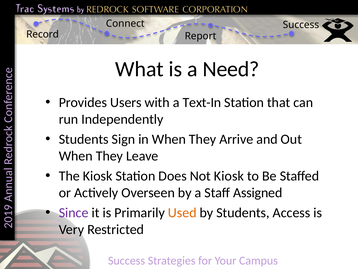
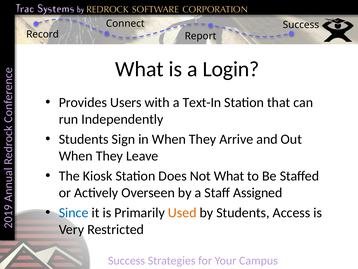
Need: Need -> Login (231, 69)
Not Kiosk: Kiosk -> What (229, 176)
Since colour: purple -> blue (74, 212)
